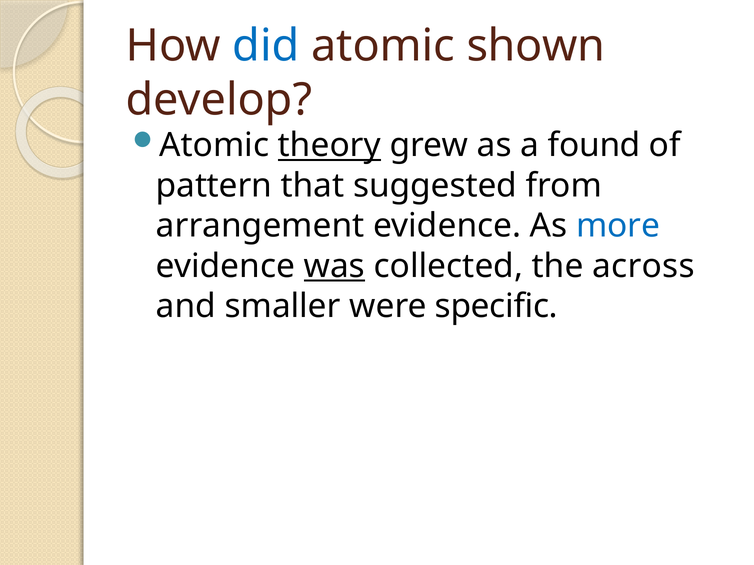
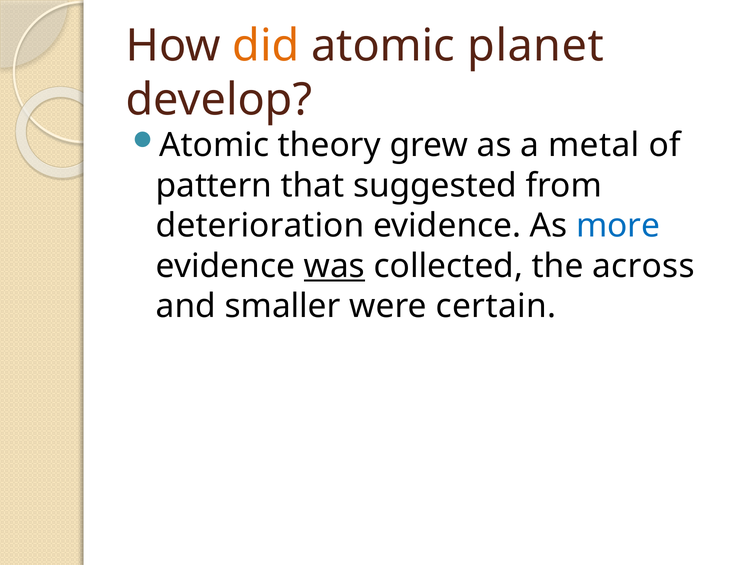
did colour: blue -> orange (266, 46)
shown: shown -> planet (536, 46)
theory underline: present -> none (329, 146)
found: found -> metal (594, 146)
arrangement: arrangement -> deterioration (260, 226)
specific: specific -> certain (496, 306)
